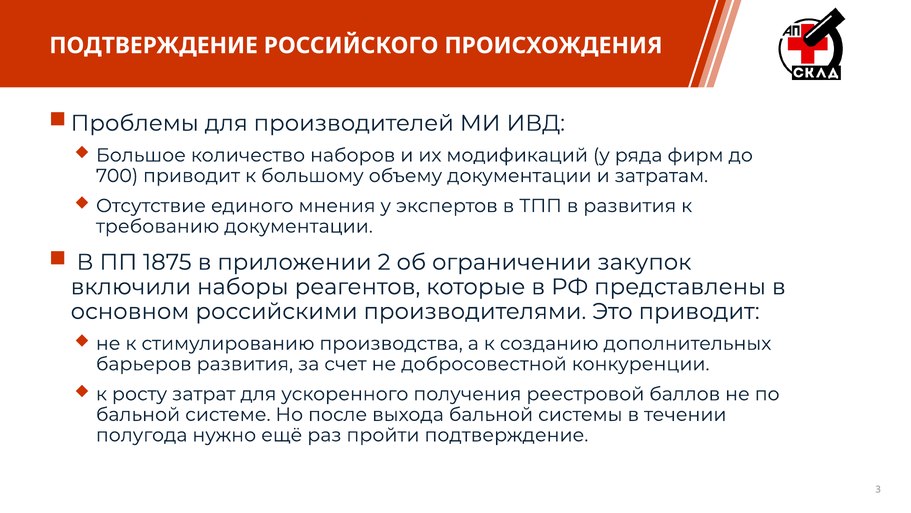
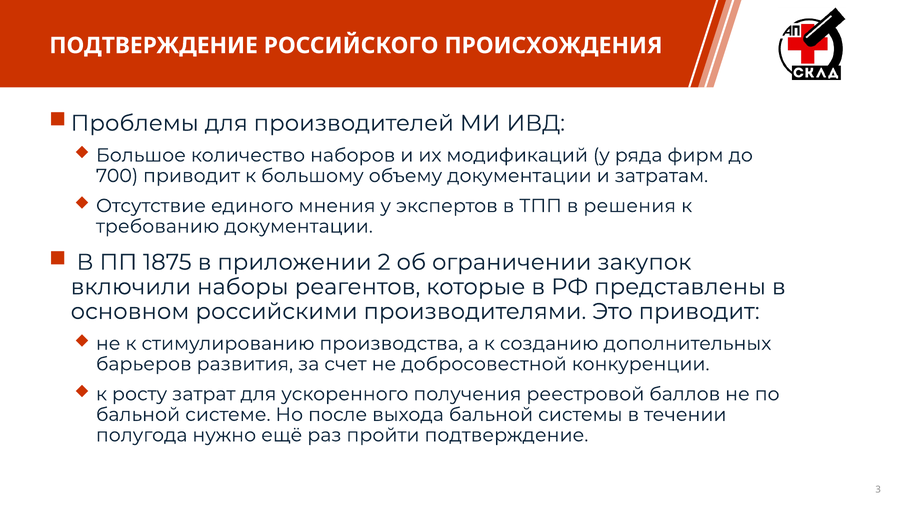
в развития: развития -> решения (630, 206)
